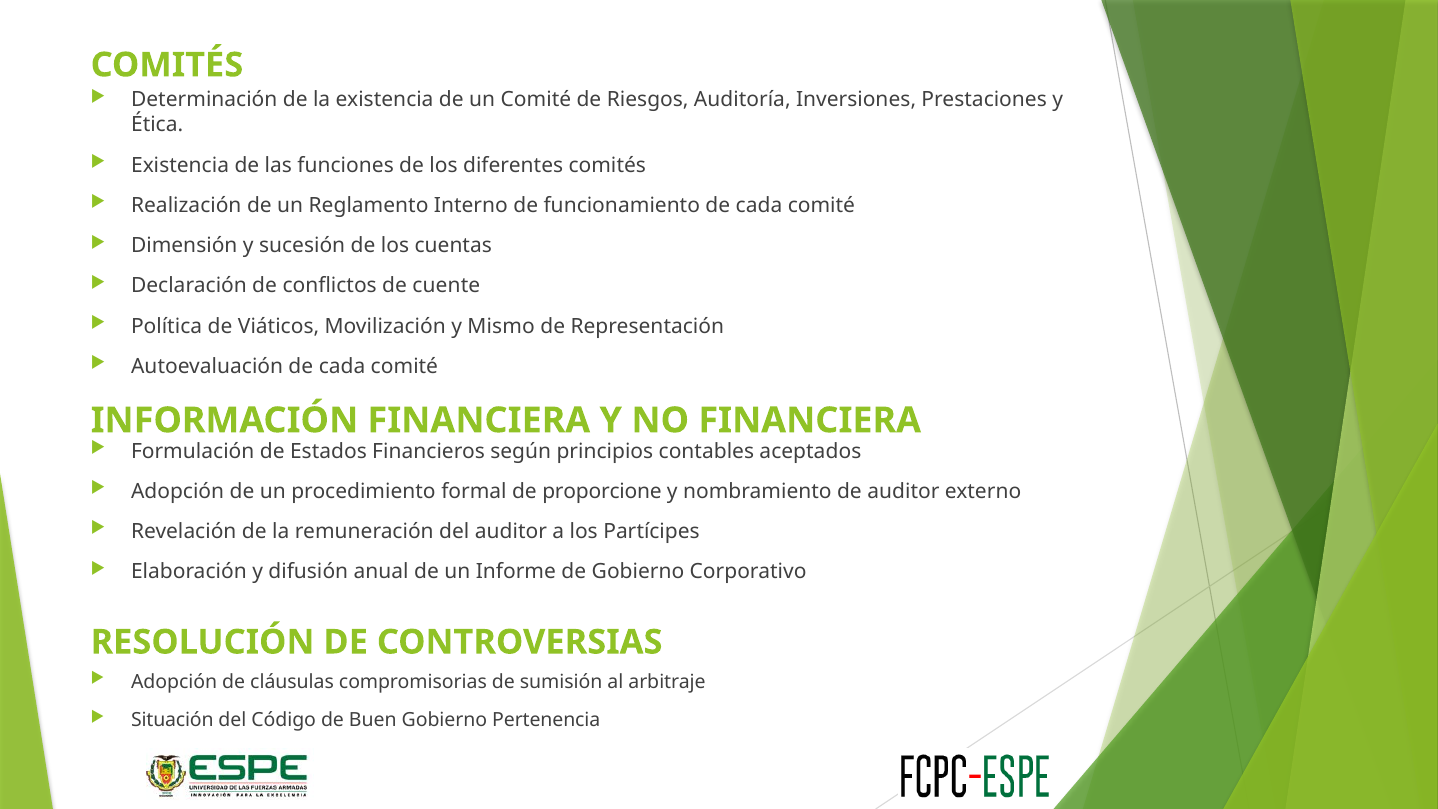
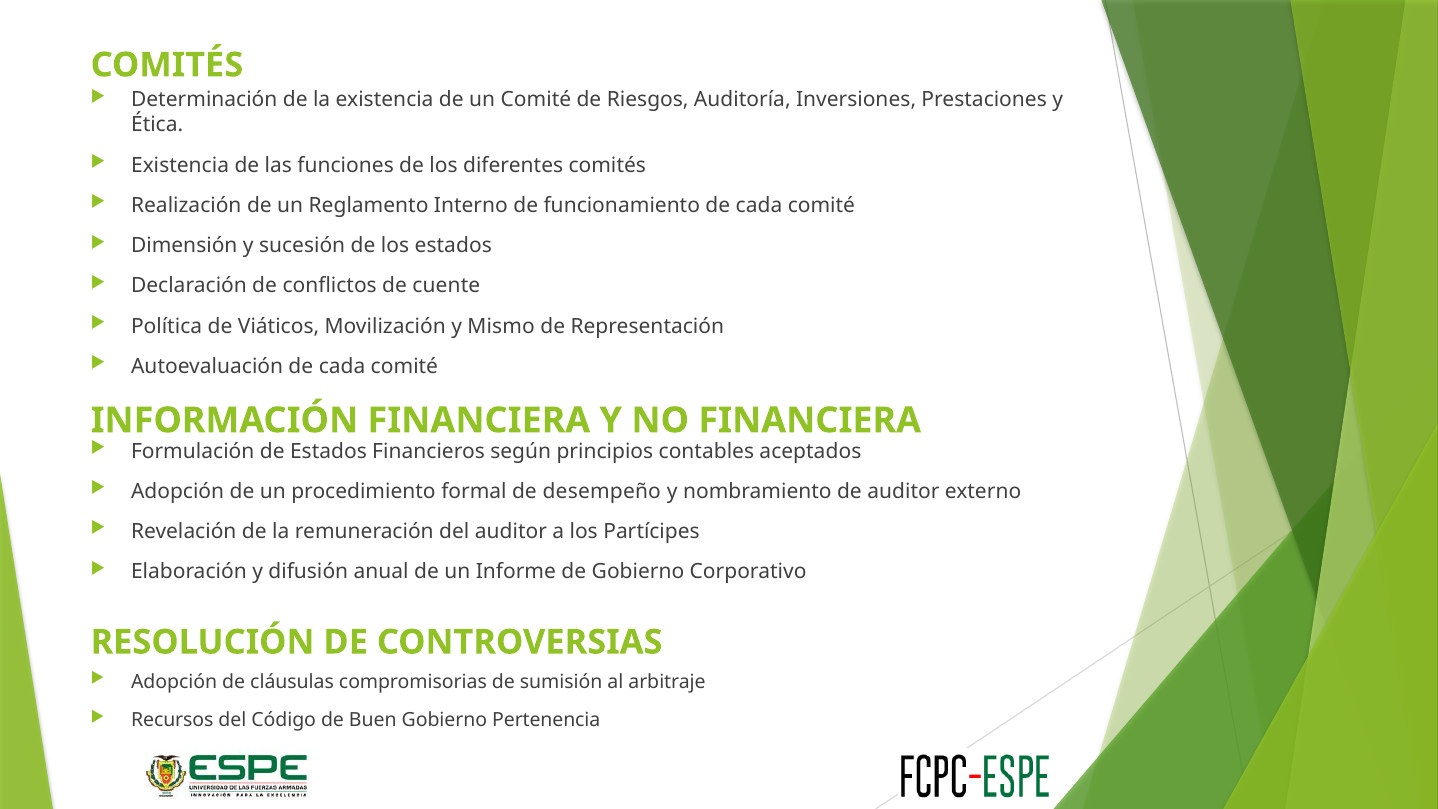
los cuentas: cuentas -> estados (453, 246)
proporcione: proporcione -> desempeño (602, 491)
Situación: Situación -> Recursos (172, 720)
